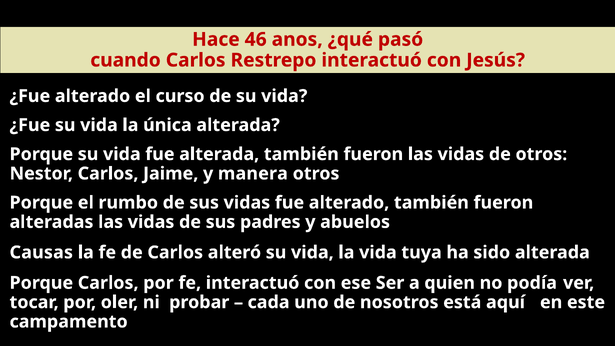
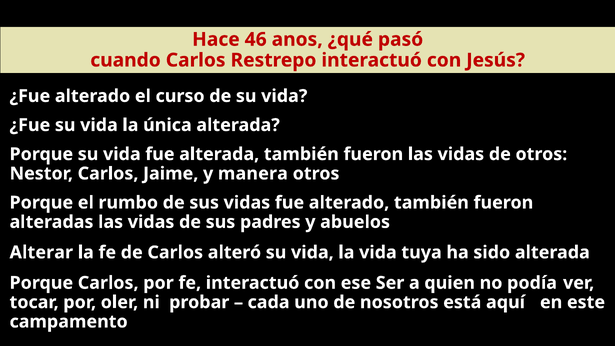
Causas: Causas -> Alterar (41, 252)
